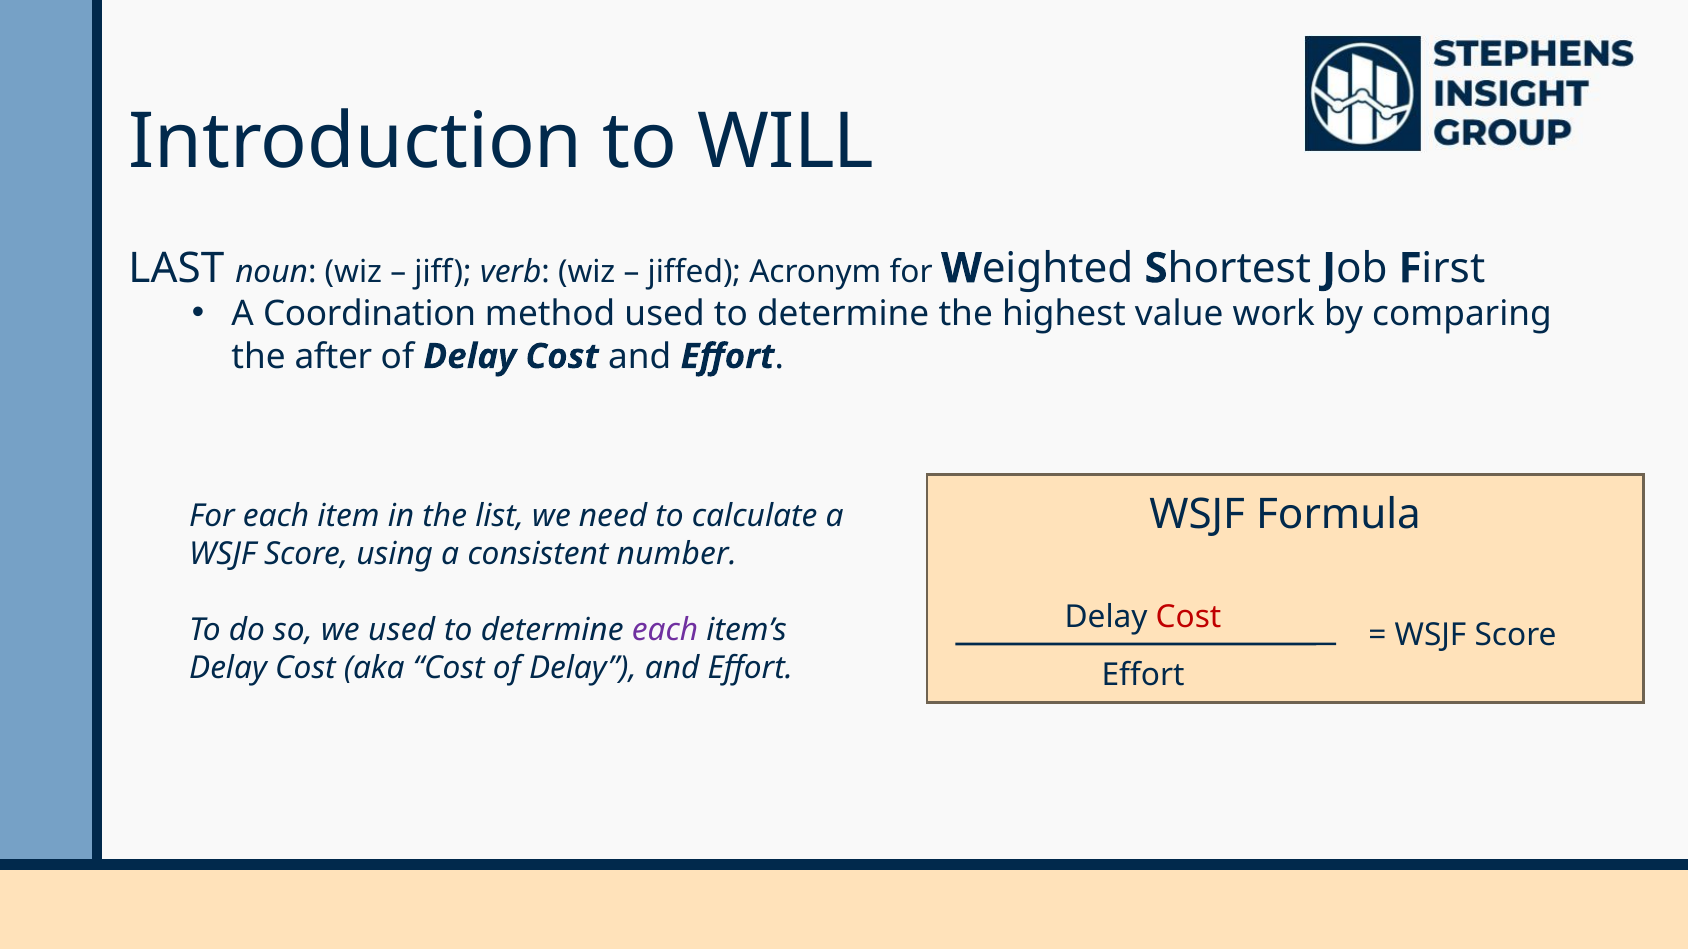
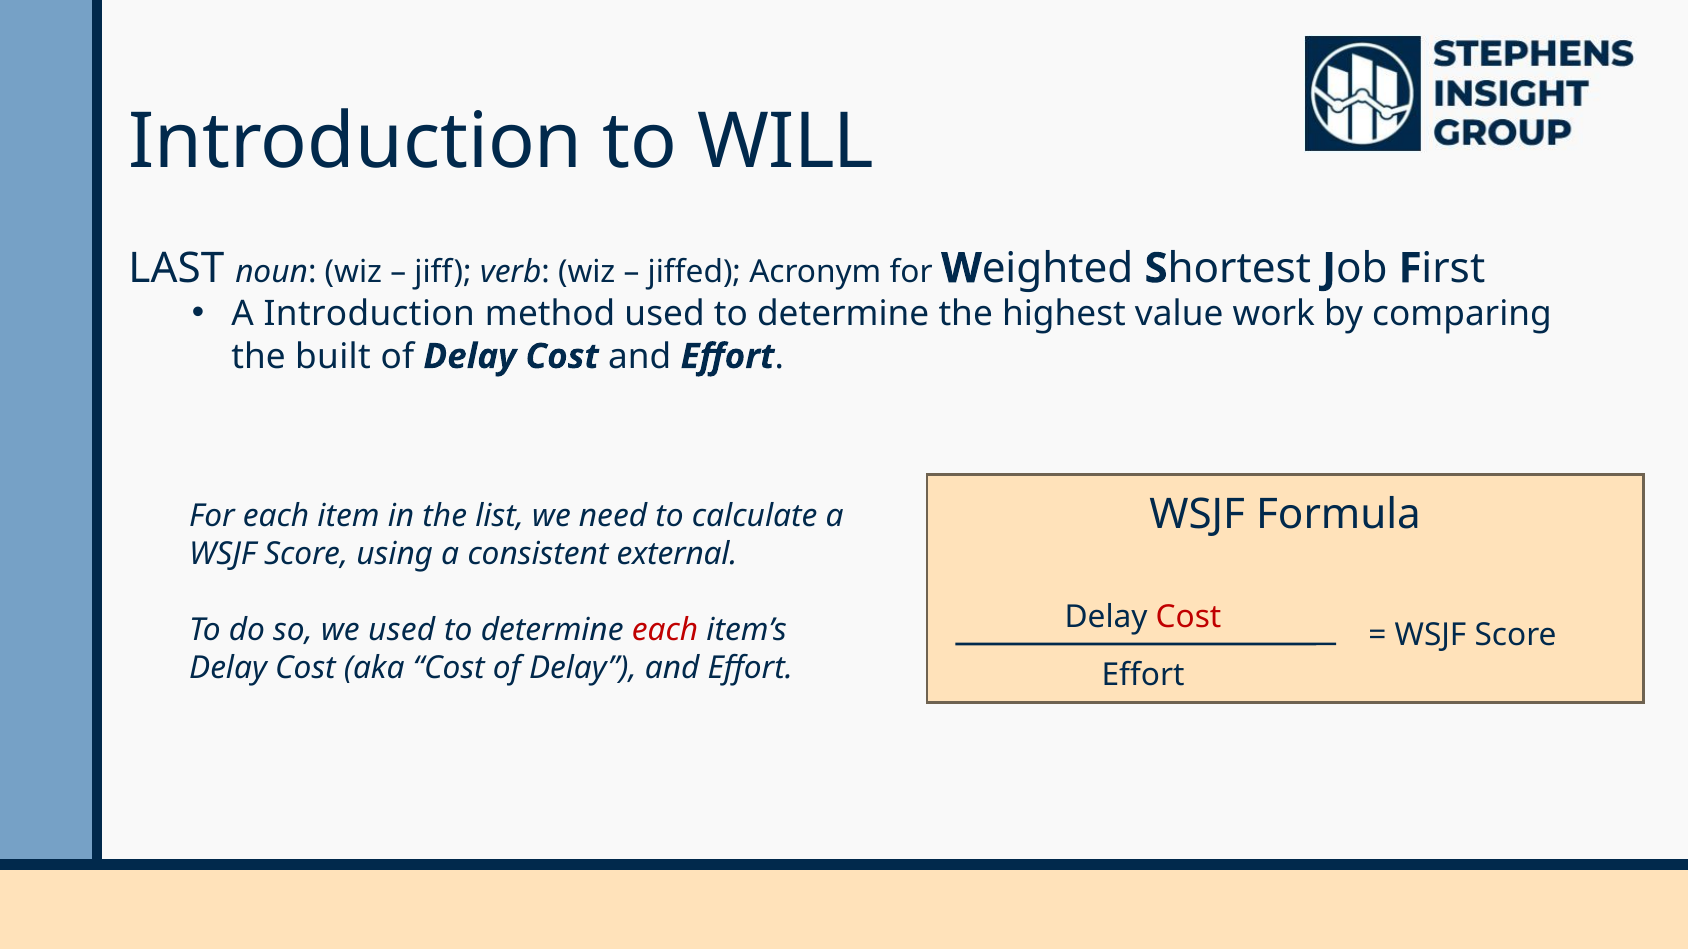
A Coordination: Coordination -> Introduction (369, 314)
after: after -> built (333, 357)
number: number -> external (677, 555)
each colour: purple -> red (665, 631)
